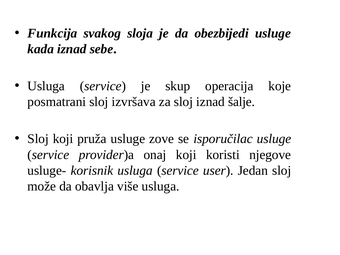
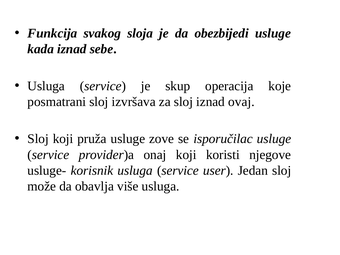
šalje: šalje -> ovaj (241, 102)
